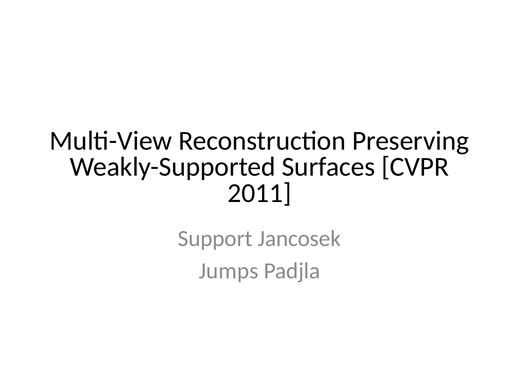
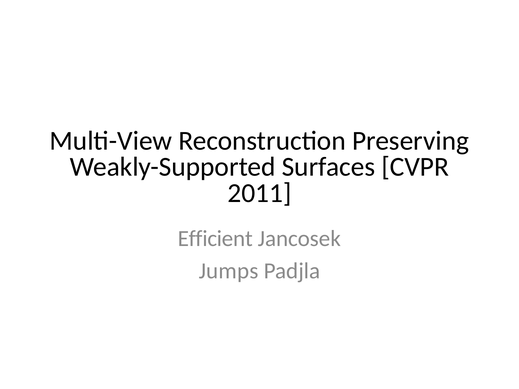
Support: Support -> Efficient (215, 239)
